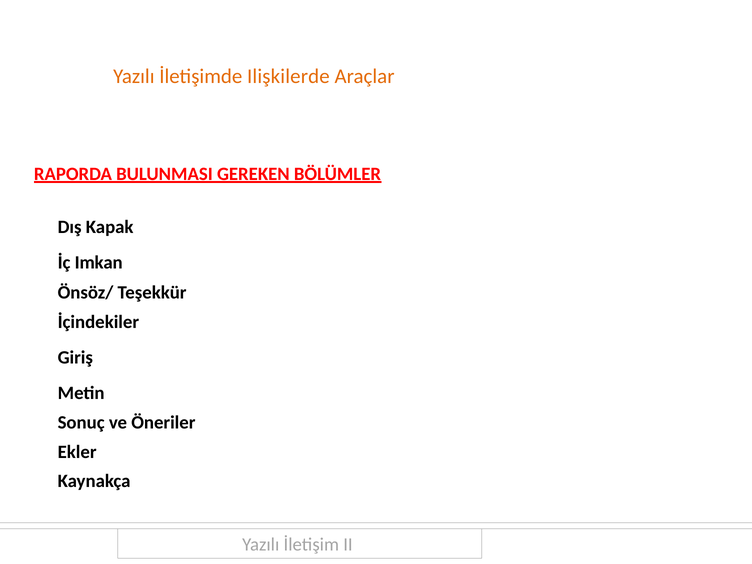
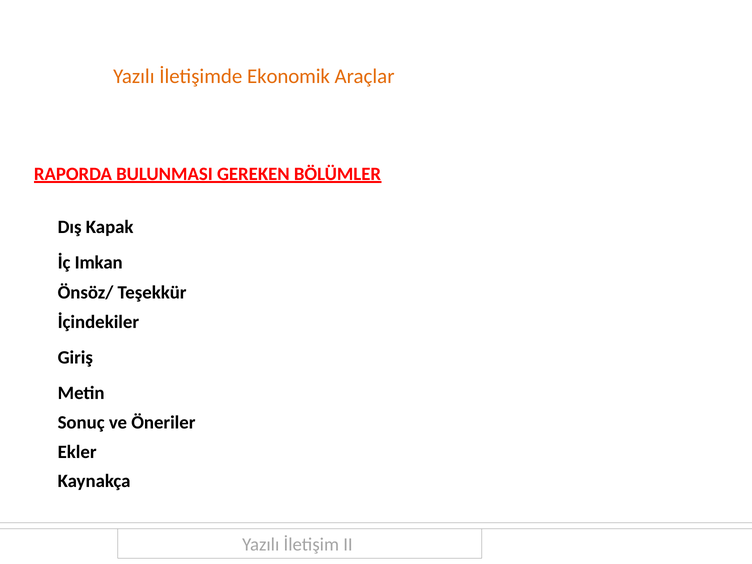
Ilişkilerde: Ilişkilerde -> Ekonomik (289, 76)
